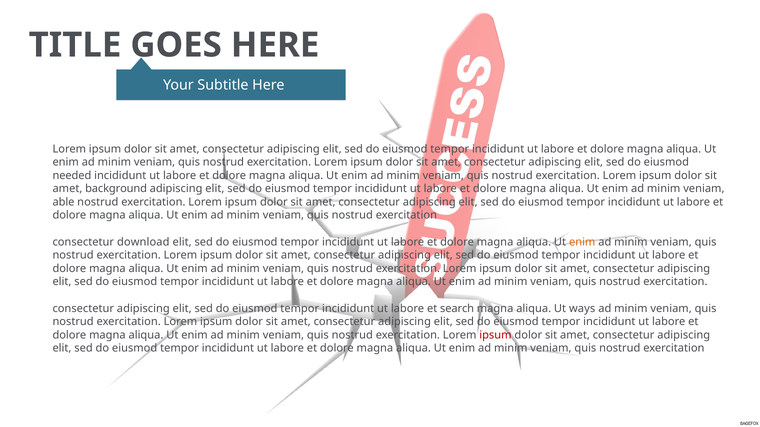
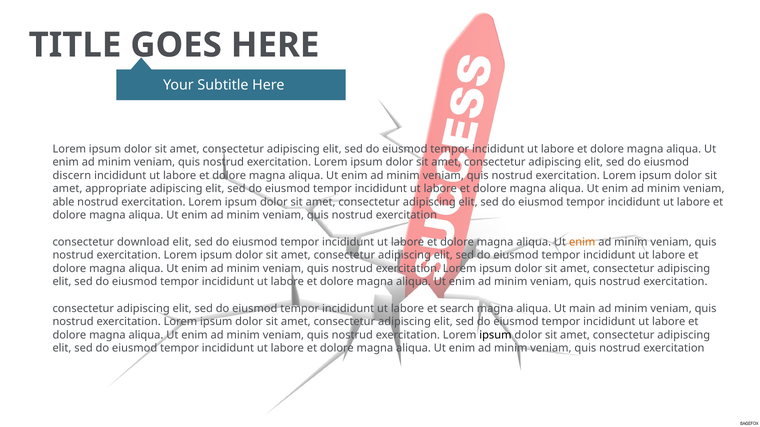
needed: needed -> discern (72, 176)
background: background -> appropriate (116, 189)
ways: ways -> main (582, 309)
ipsum colour: red -> black (495, 335)
